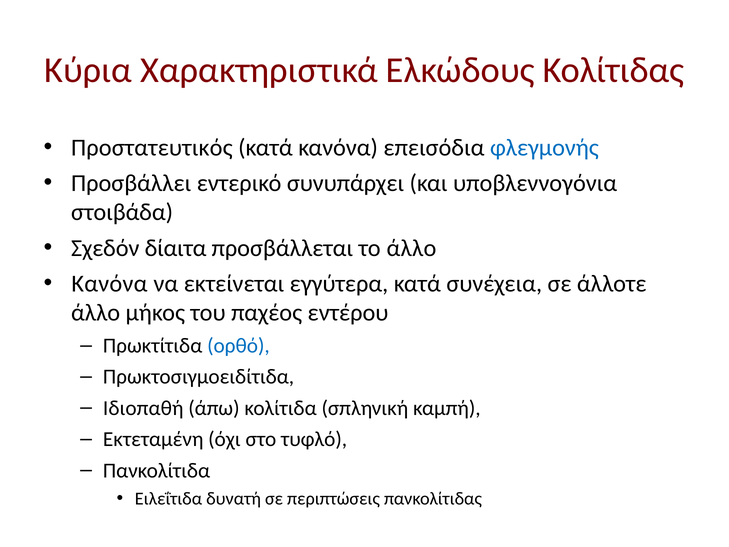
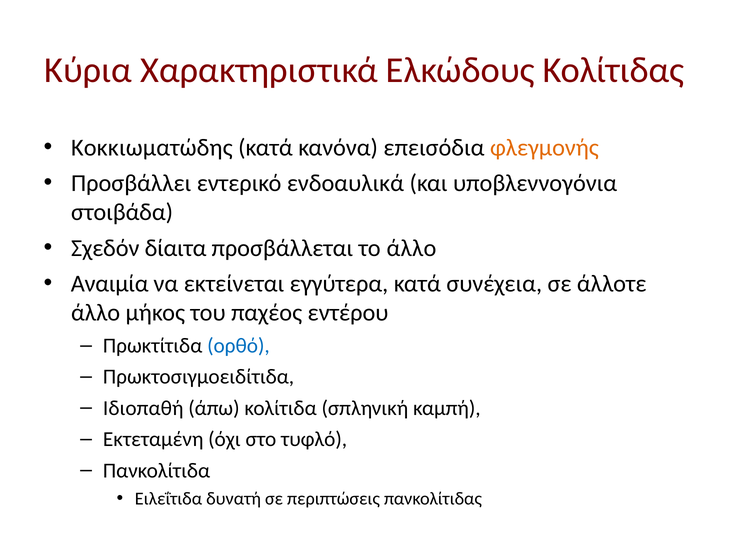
Προστατευτικός: Προστατευτικός -> Κοκκιωματώδης (152, 148)
φλεγμονής colour: blue -> orange (544, 148)
συνυπάρχει: συνυπάρχει -> ενδοαυλικά (345, 183)
Κανόνα: Κανόνα -> Αναιμία (110, 284)
